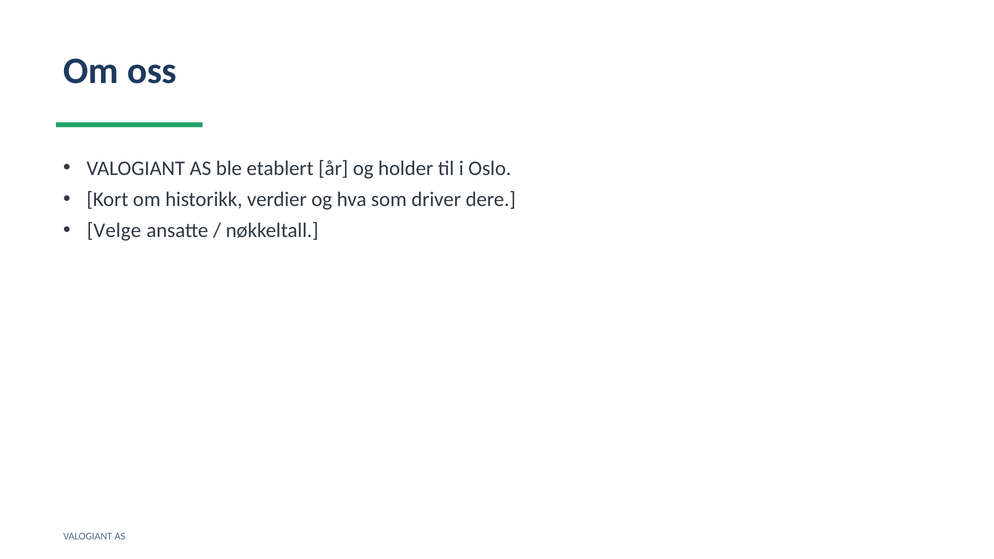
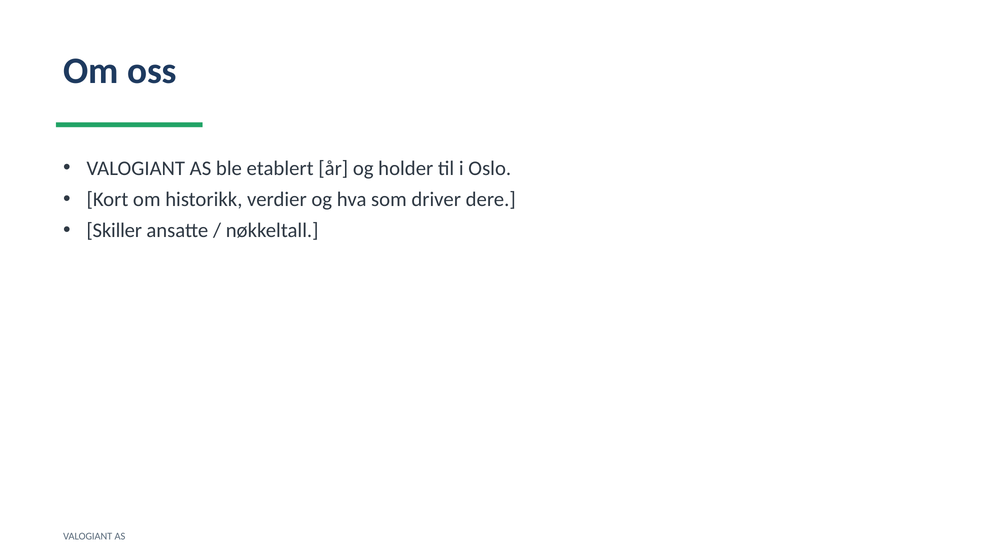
Velge: Velge -> Skiller (114, 231)
